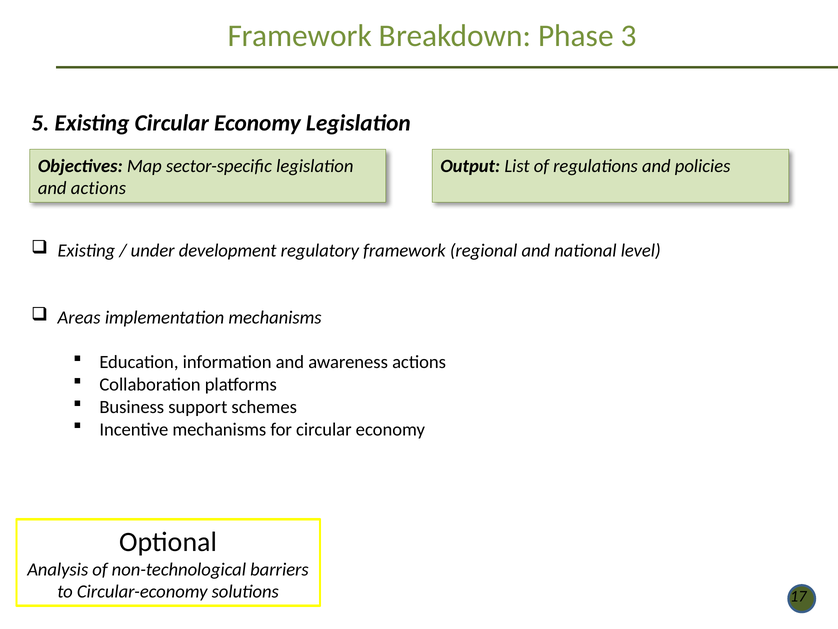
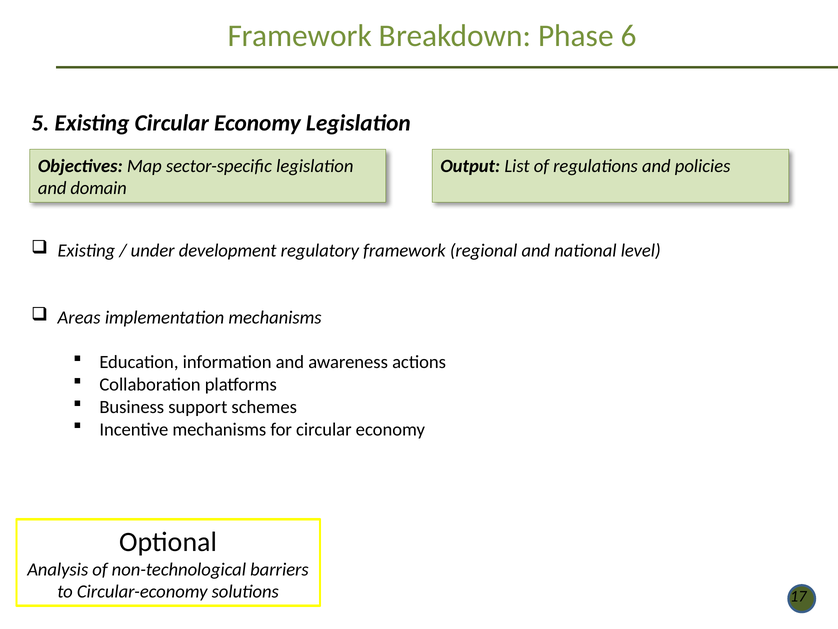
3: 3 -> 6 (629, 36)
and actions: actions -> domain (99, 188)
